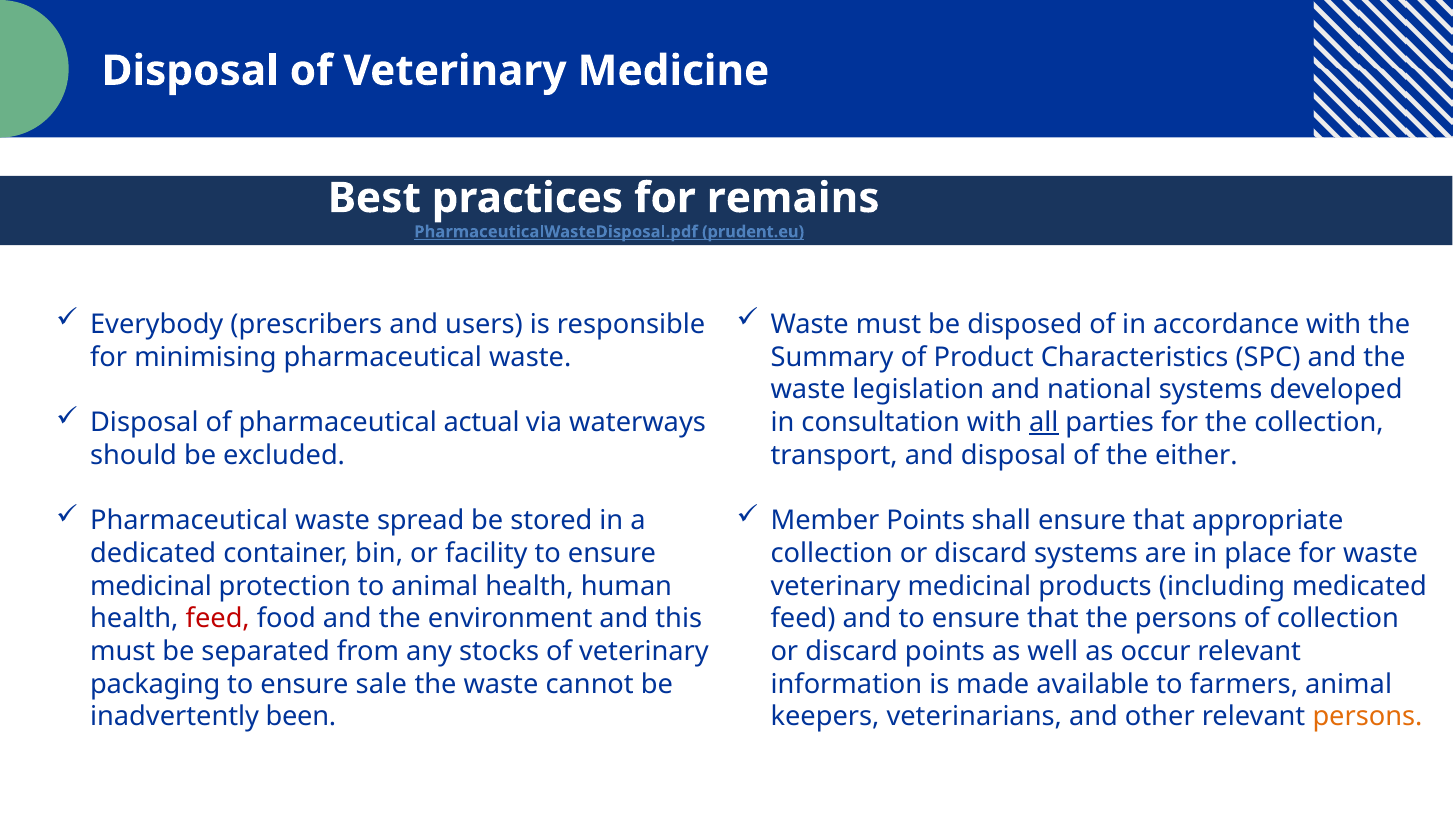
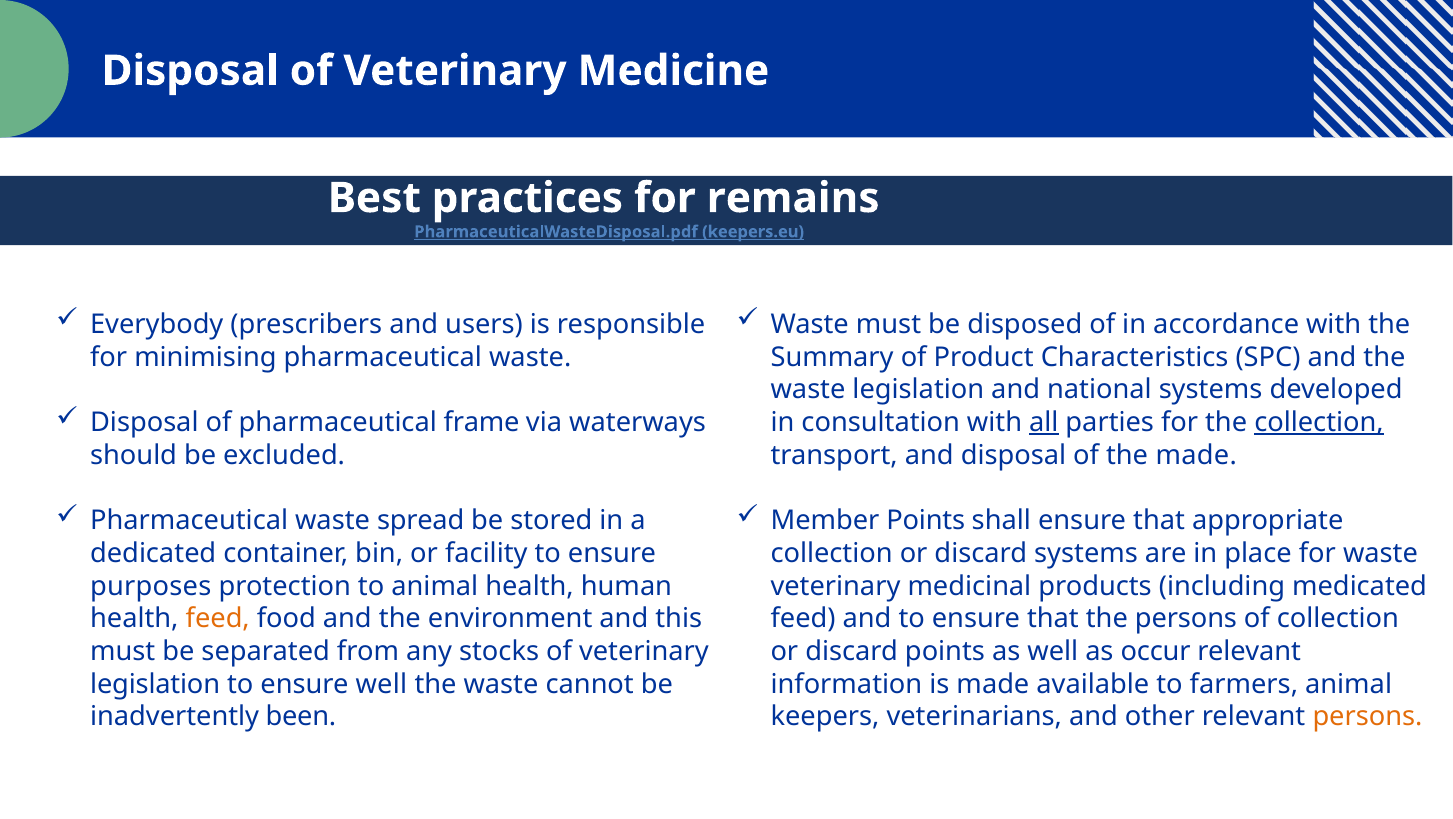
prudent.eu: prudent.eu -> keepers.eu (753, 232)
actual: actual -> frame (482, 422)
collection underline: none -> present (1319, 422)
the either: either -> made (1196, 455)
medicinal: medicinal -> purposes (151, 586)
feed colour: red -> orange (218, 619)
packaging: packaging -> legislation (155, 684)
ensure sale: sale -> well (381, 684)
